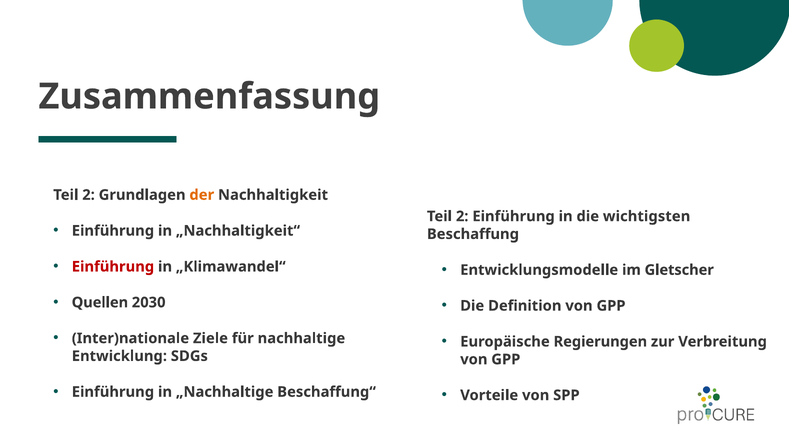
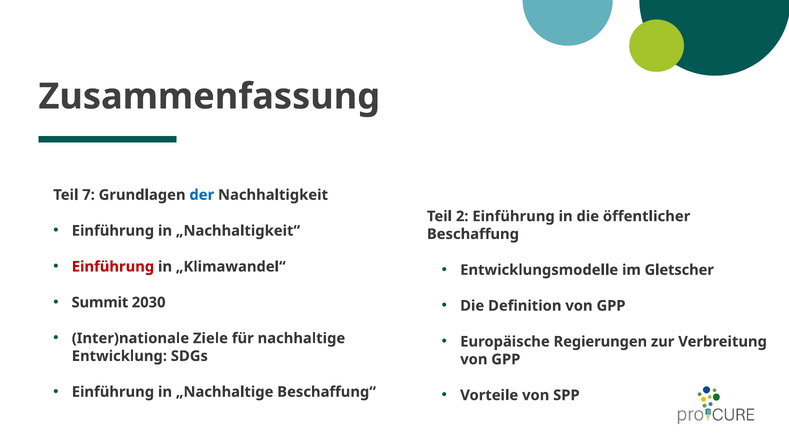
2: 2 -> 7 (89, 195)
der colour: orange -> blue (202, 195)
wichtigsten: wichtigsten -> öffentlicher (647, 216)
Quellen: Quellen -> Summit (100, 302)
